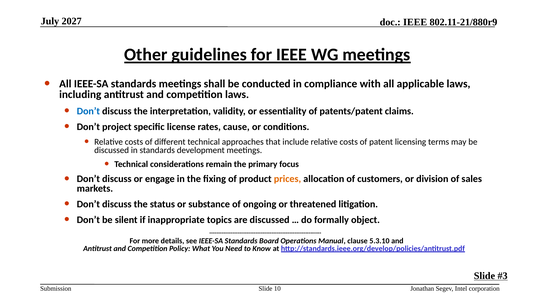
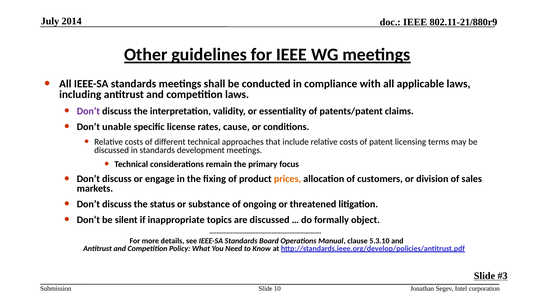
2027: 2027 -> 2014 (72, 21)
Don’t colour: blue -> purple (88, 111)
project: project -> unable (117, 127)
